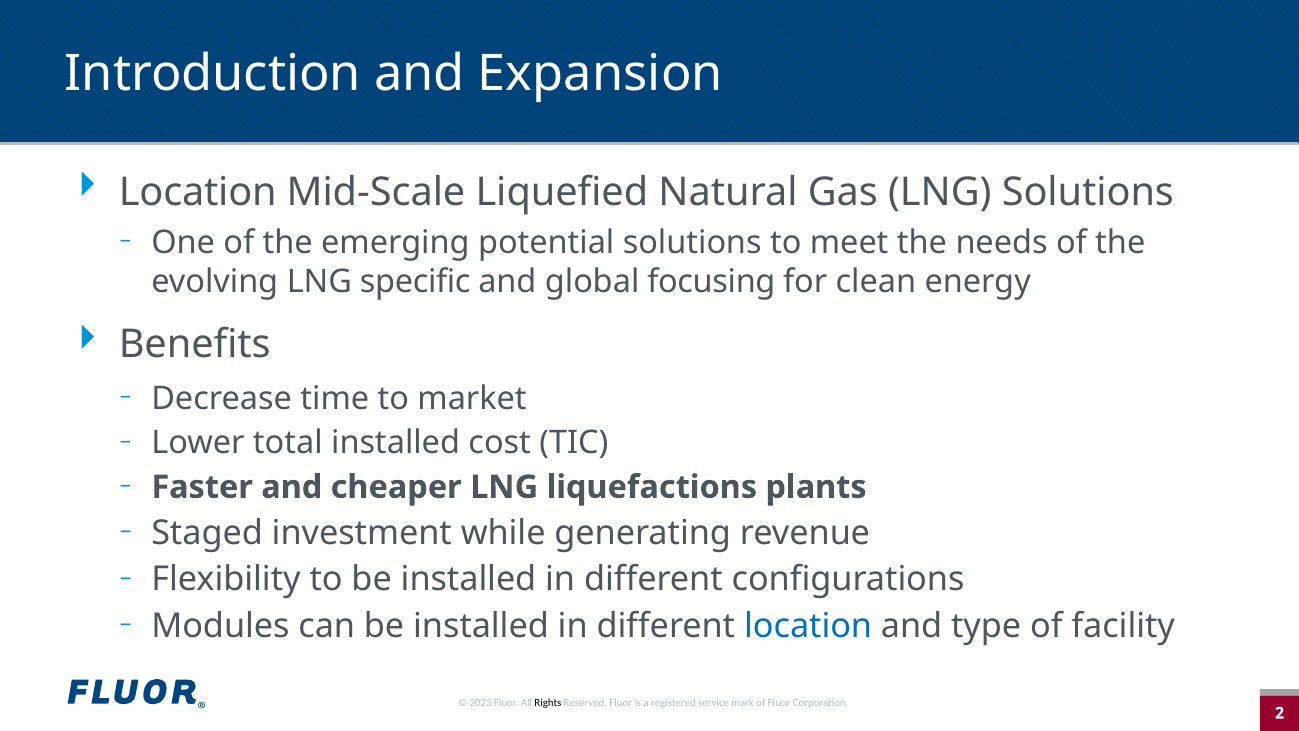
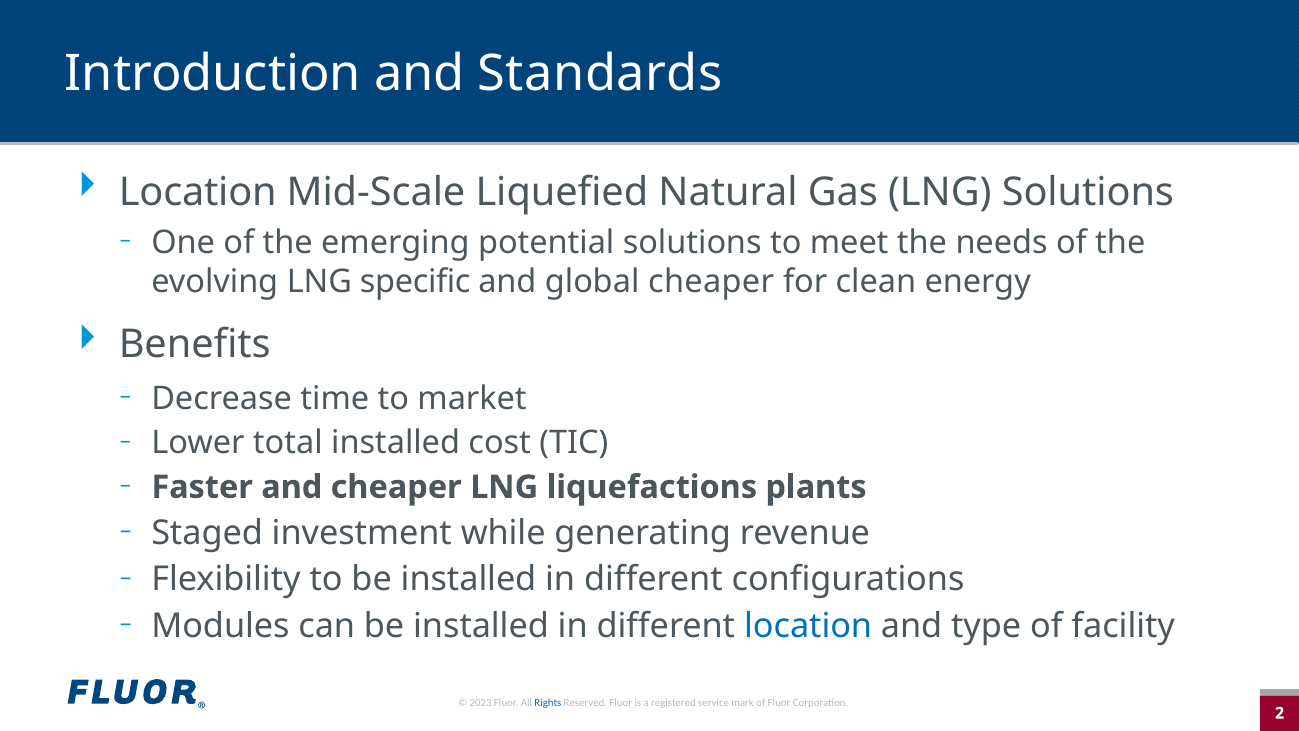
Expansion: Expansion -> Standards (600, 73)
global focusing: focusing -> cheaper (711, 281)
Rights colour: black -> blue (548, 703)
